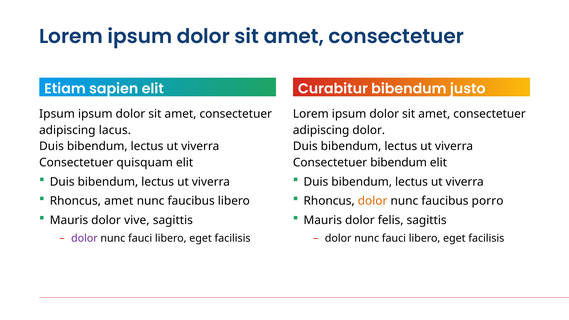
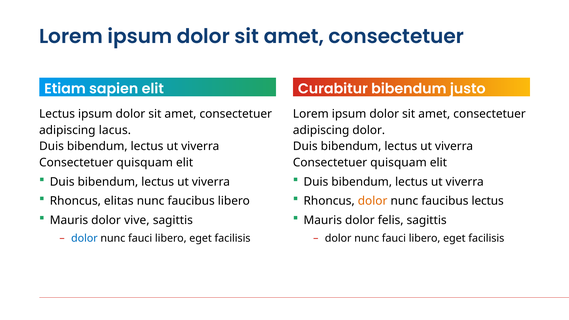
Ipsum: Ipsum -> Lectus (57, 114)
bibendum: bibendum -> quisquam (398, 163)
Rhoncus amet: amet -> elitas (119, 201)
faucibus porro: porro -> lectus (488, 201)
dolor colour: purple -> blue (84, 238)
